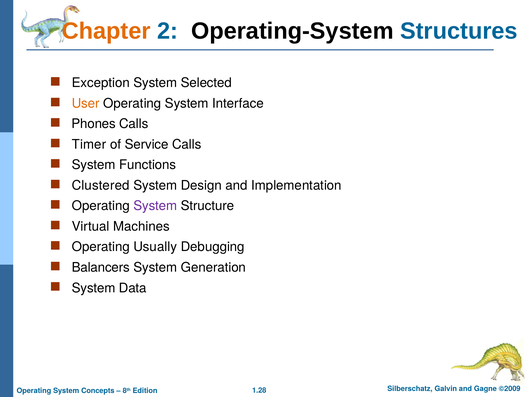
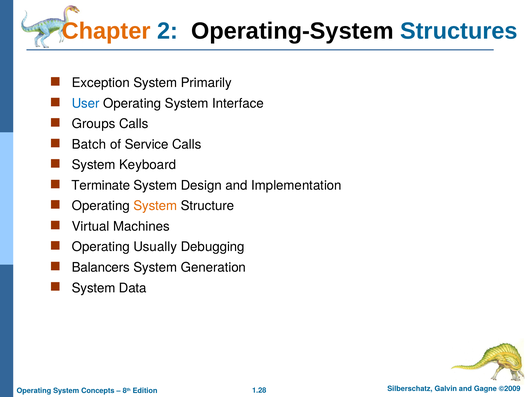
Selected: Selected -> Primarily (206, 83)
User colour: orange -> blue (86, 103)
Phones: Phones -> Groups (94, 124)
Timer: Timer -> Batch (89, 144)
Functions: Functions -> Keyboard (148, 165)
Clustered: Clustered -> Terminate (101, 185)
System colour: purple -> orange (155, 206)
